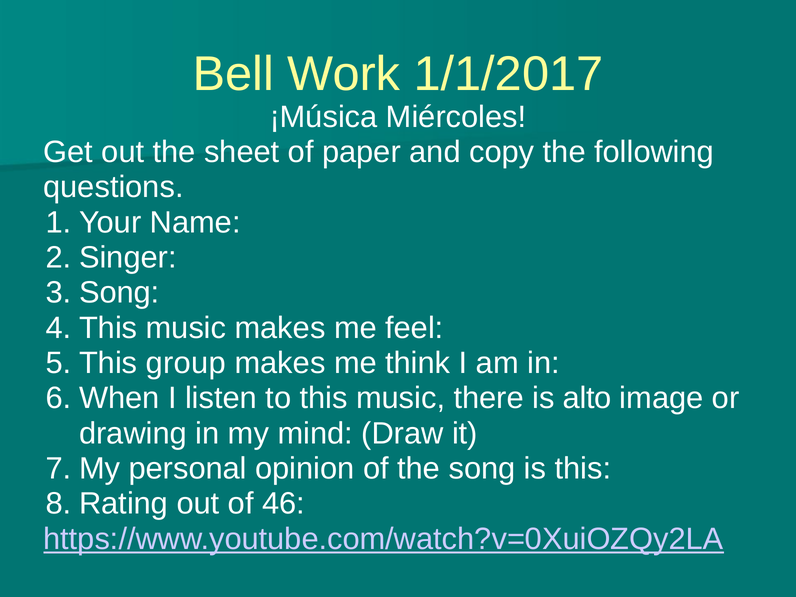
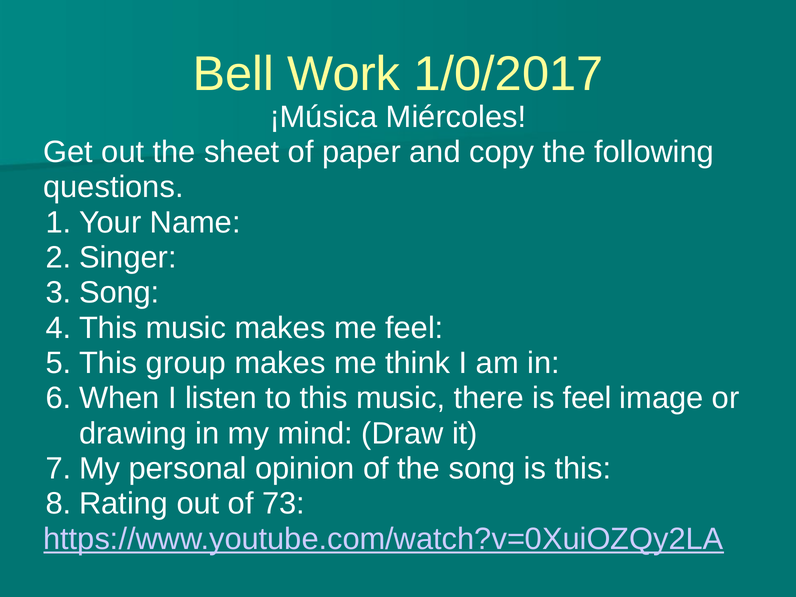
1/1/2017: 1/1/2017 -> 1/0/2017 (509, 74)
is alto: alto -> feel (587, 398)
46: 46 -> 73 (284, 504)
